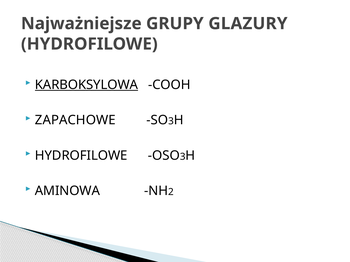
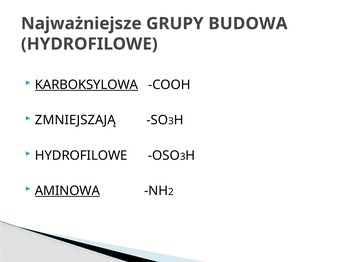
GLAZURY: GLAZURY -> BUDOWA (248, 24)
ZAPACHOWE: ZAPACHOWE -> ZMNIEJSZAJĄ (75, 120)
AMINOWA underline: none -> present (67, 191)
